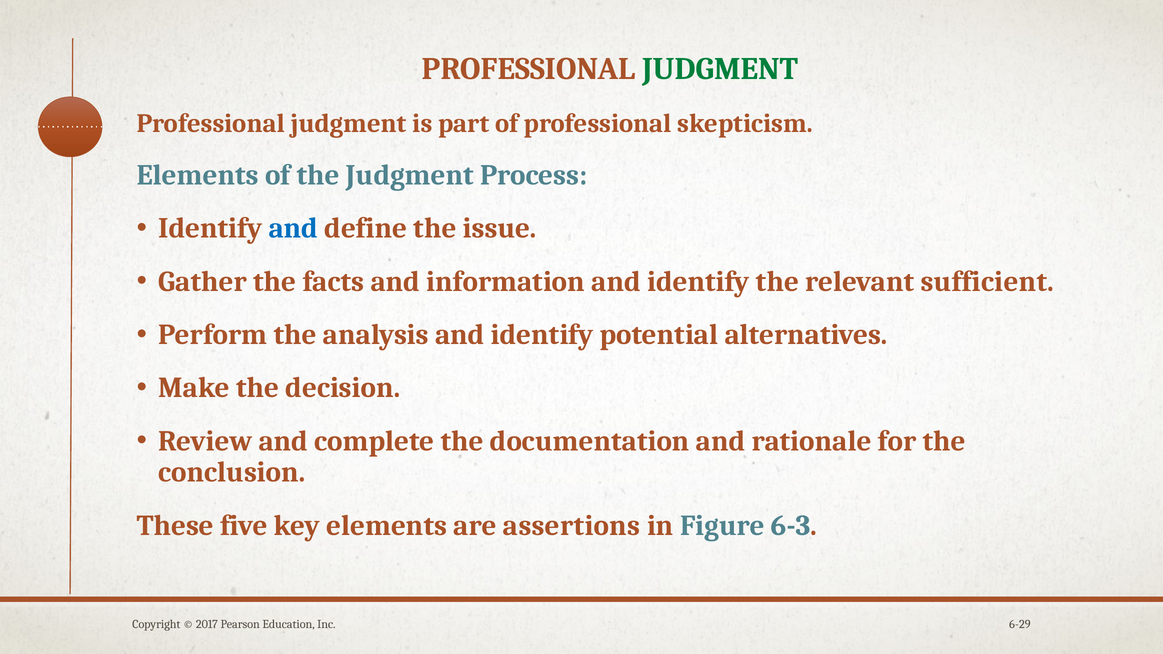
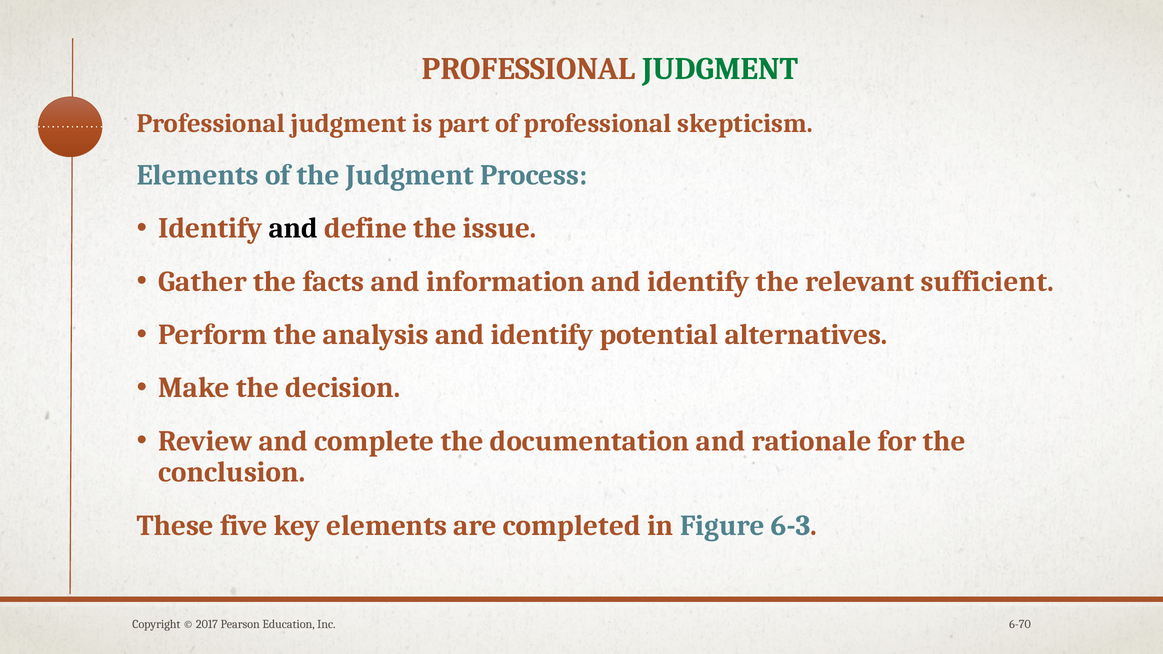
and colour: blue -> black (293, 228)
assertions: assertions -> completed (572, 526)
6-29: 6-29 -> 6-70 (1020, 625)
